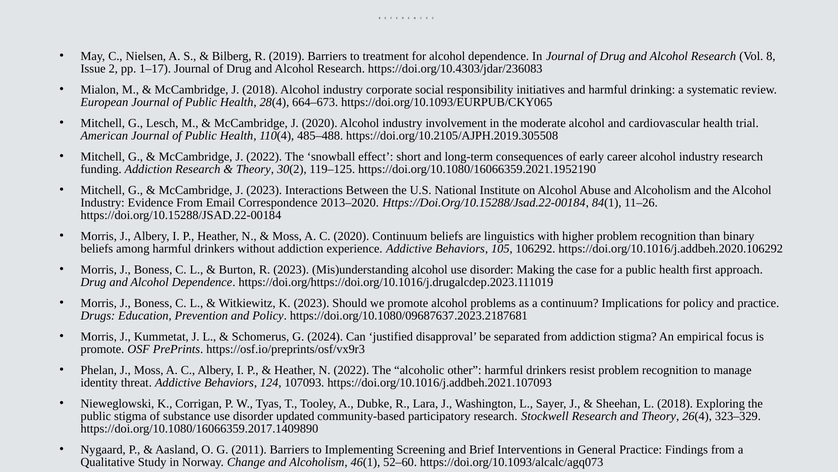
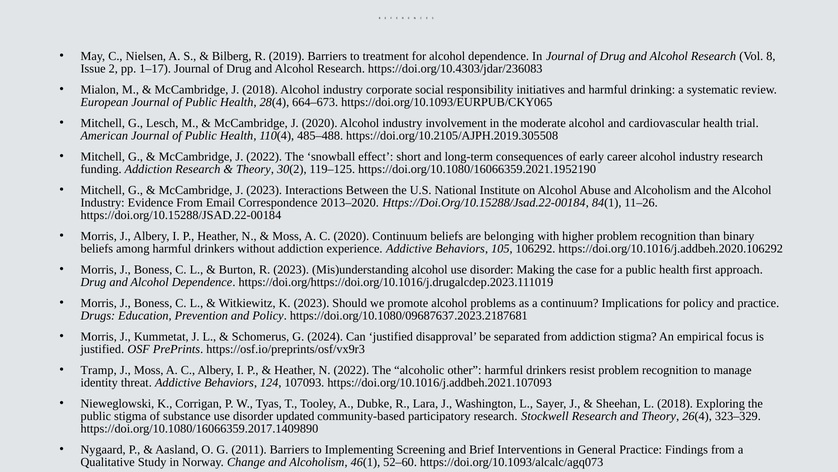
linguistics: linguistics -> belonging (509, 236)
promote: promote -> justified (102, 349)
Phelan: Phelan -> Tramp (99, 370)
